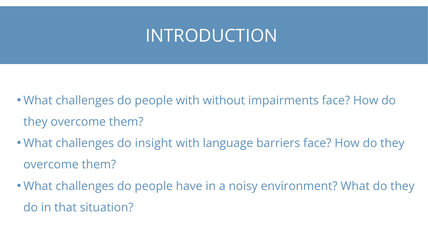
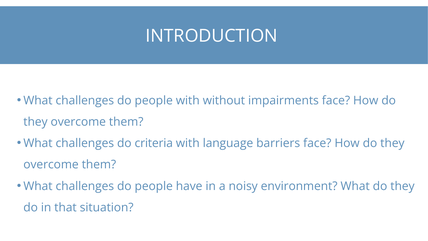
insight: insight -> criteria (154, 143)
